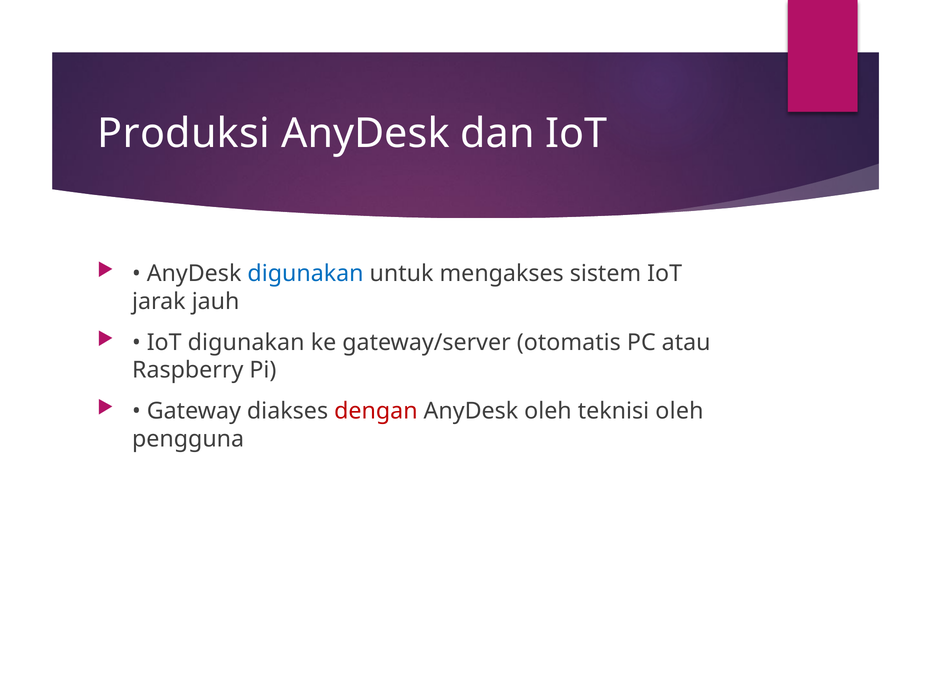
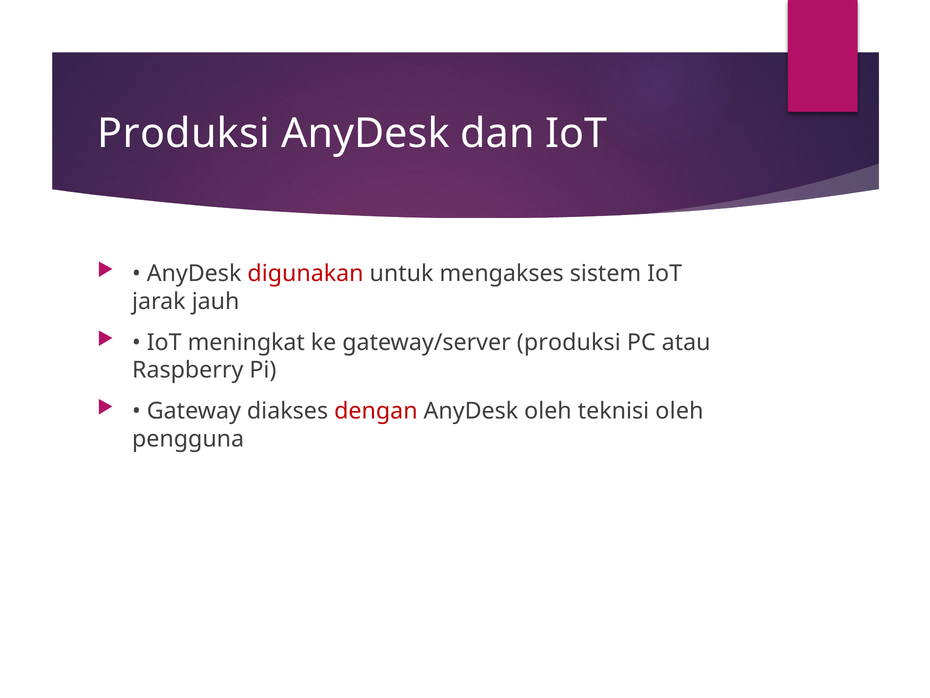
digunakan colour: blue -> red (306, 273)
IoT digunakan: digunakan -> meningkat (246, 342)
gateway/server otomatis: otomatis -> produksi (569, 342)
